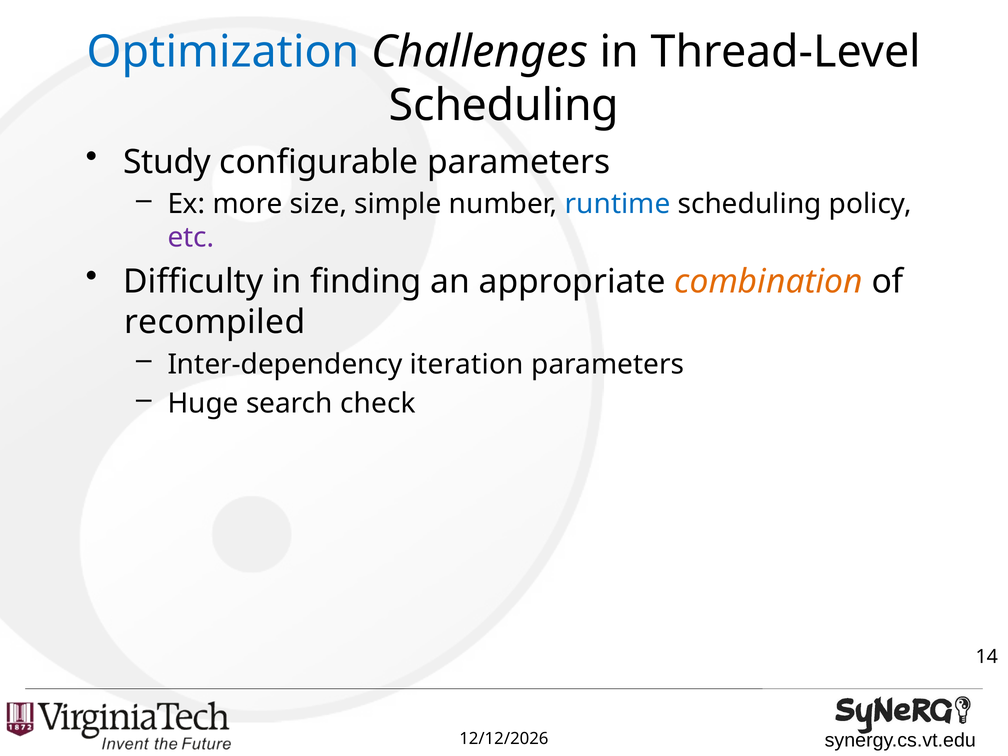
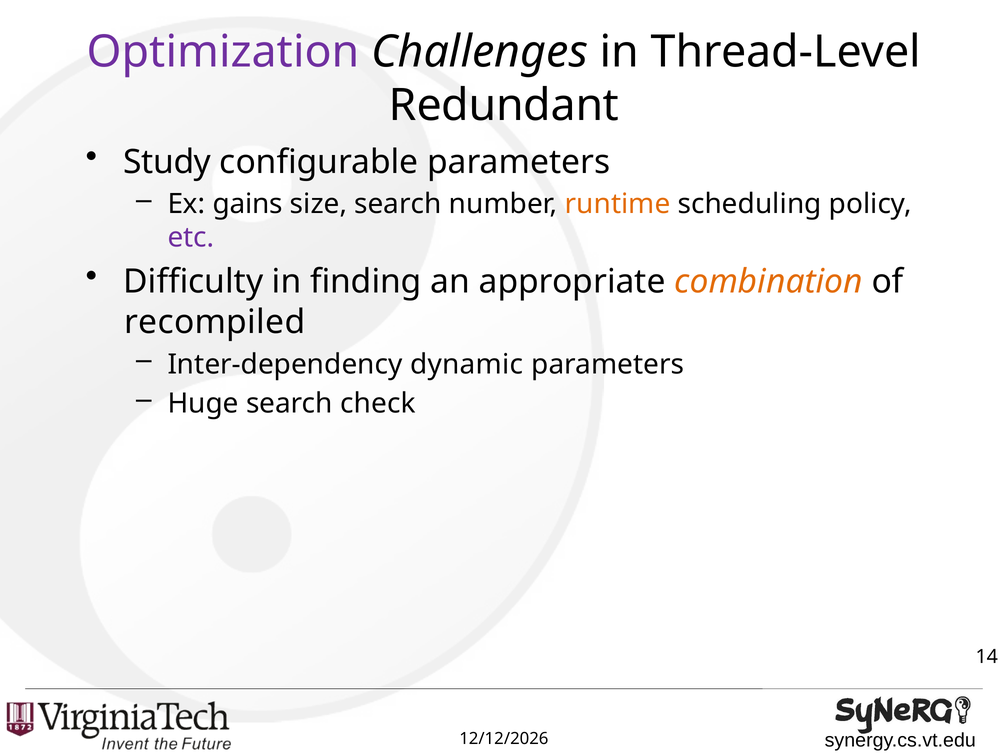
Optimization colour: blue -> purple (223, 52)
Scheduling: Scheduling -> Redundant (504, 106)
more: more -> gains (248, 204)
size simple: simple -> search (398, 204)
runtime colour: blue -> orange (618, 204)
iteration: iteration -> dynamic (467, 364)
